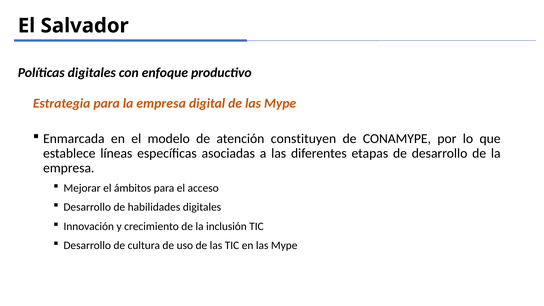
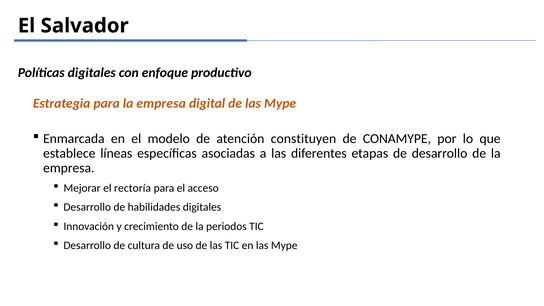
ámbitos: ámbitos -> rectoría (133, 188)
inclusión: inclusión -> periodos (226, 226)
